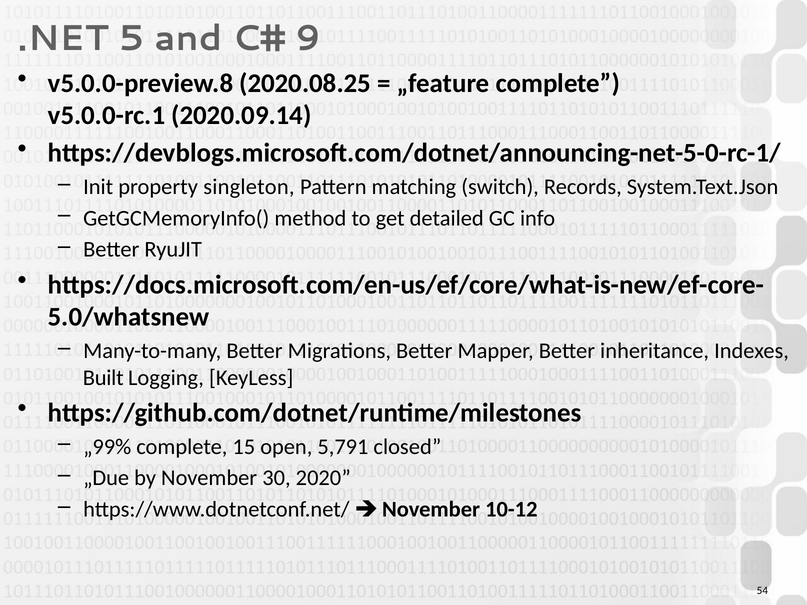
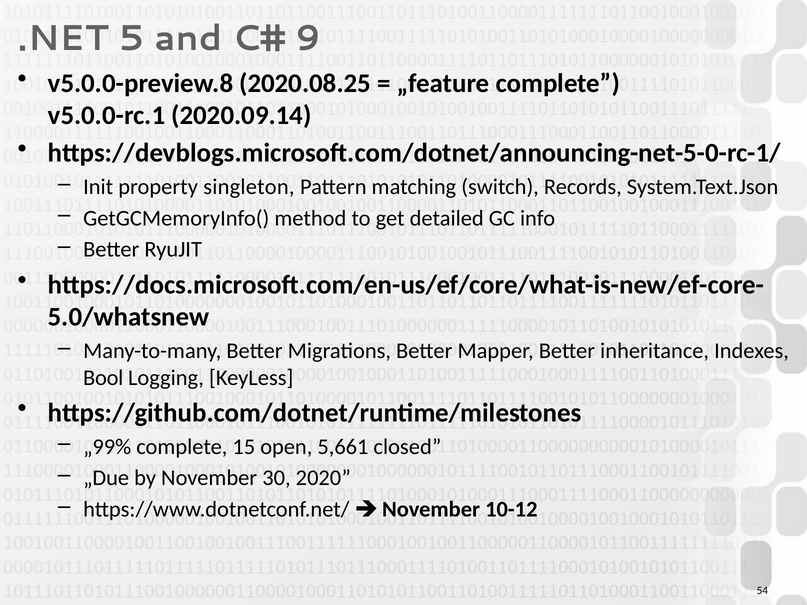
Built: Built -> Bool (103, 378)
5,791: 5,791 -> 5,661 (343, 447)
